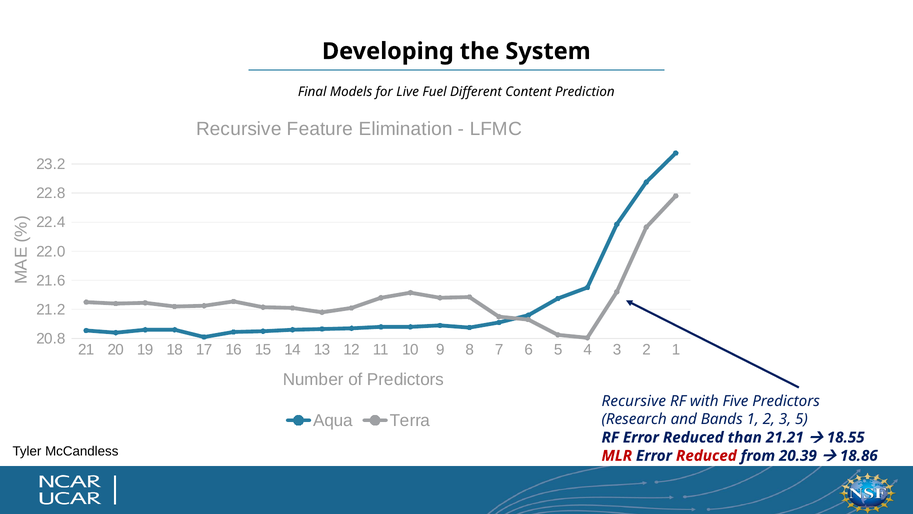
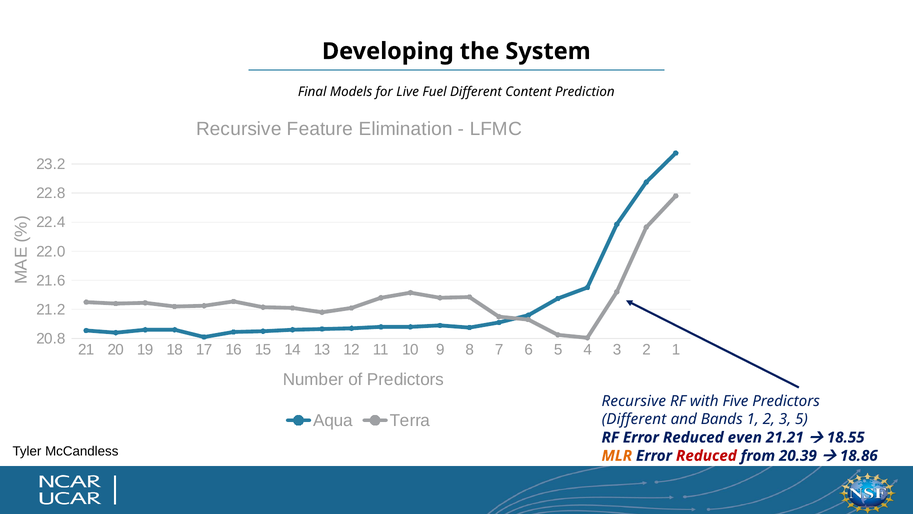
Research: Research -> Different (634, 419)
than: than -> even (745, 437)
MLR colour: red -> orange (617, 455)
